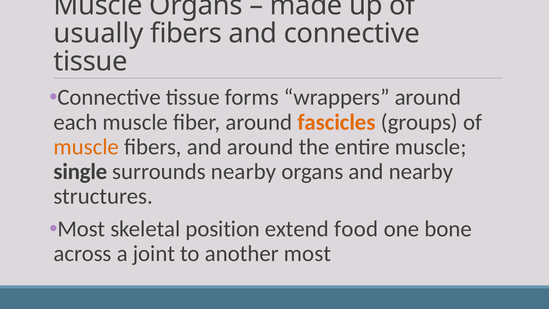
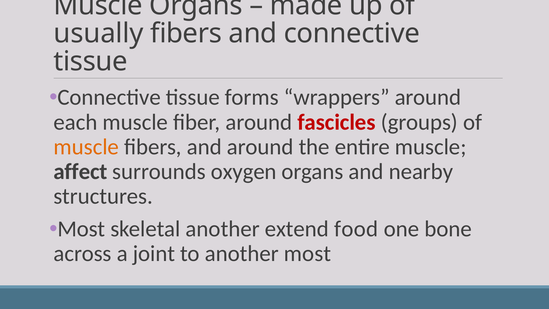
fascicles colour: orange -> red (336, 122)
single: single -> affect (80, 171)
surrounds nearby: nearby -> oxygen (244, 171)
skeletal position: position -> another (223, 229)
